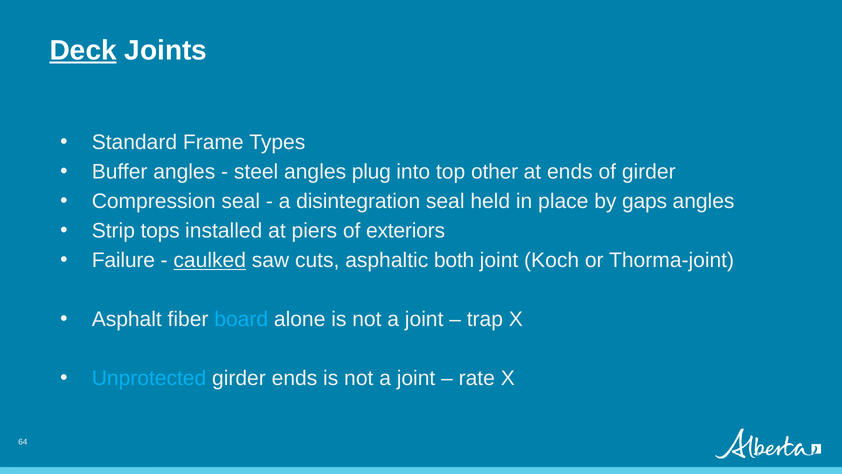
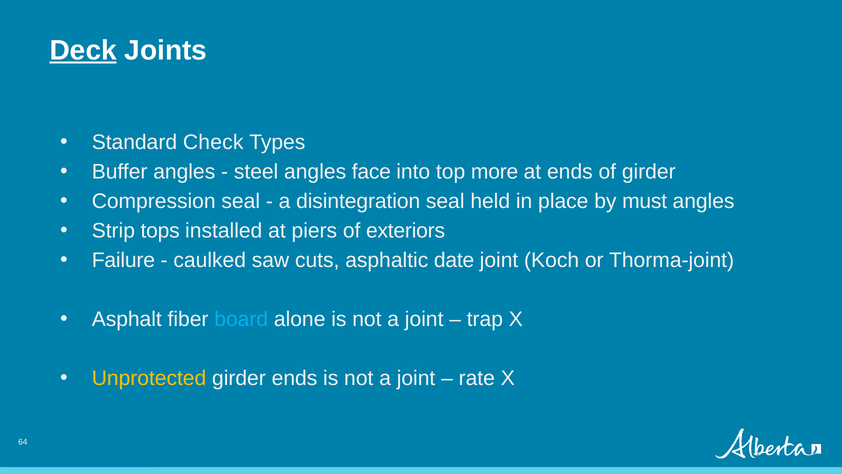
Frame: Frame -> Check (213, 142)
plug: plug -> face (371, 172)
other: other -> more (495, 172)
gaps: gaps -> must (645, 201)
caulked underline: present -> none (210, 260)
both: both -> date (454, 260)
Unprotected colour: light blue -> yellow (149, 378)
